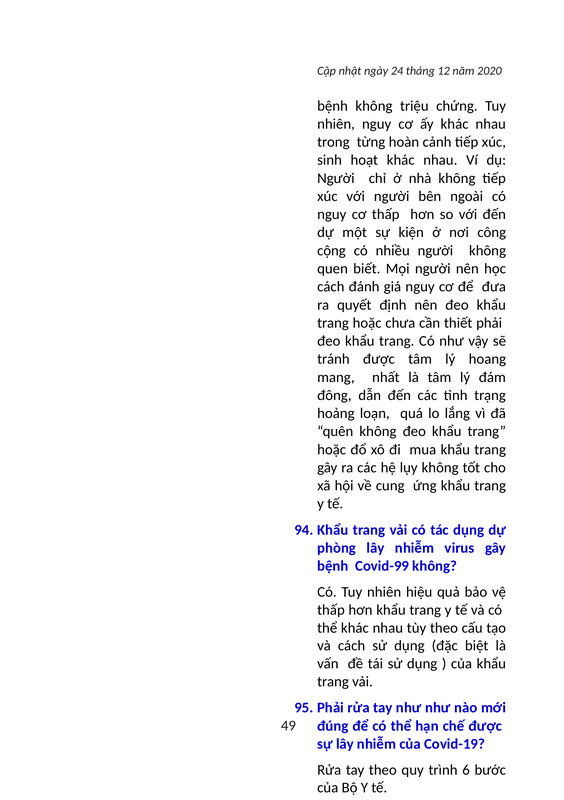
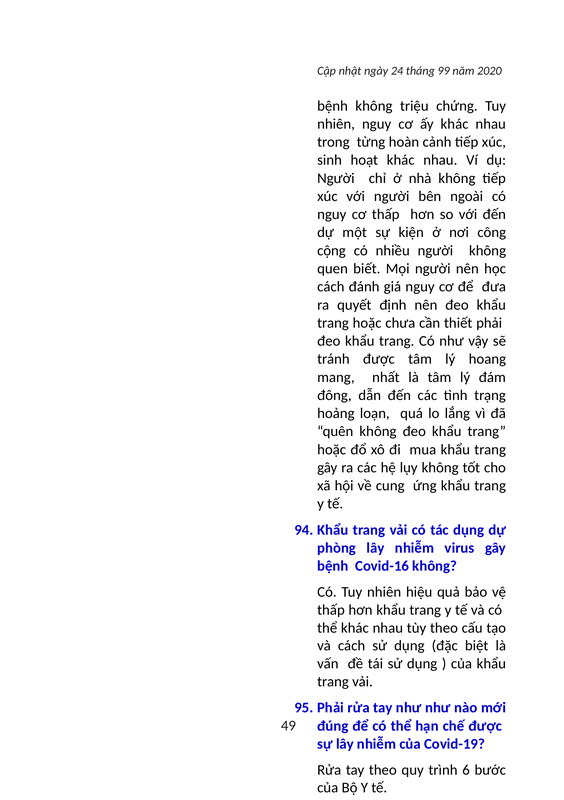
12: 12 -> 99 (444, 71)
Covid-99: Covid-99 -> Covid-16 (382, 566)
